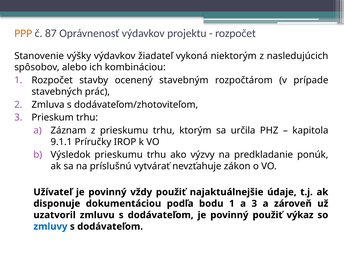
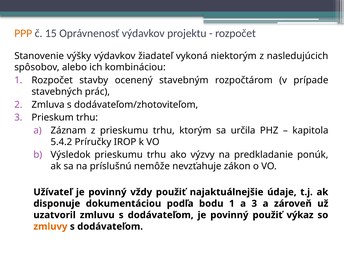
87: 87 -> 15 (51, 33)
9.1.1: 9.1.1 -> 5.4.2 (61, 142)
vytvárať: vytvárať -> nemôže (152, 166)
zmluvy colour: blue -> orange (50, 226)
